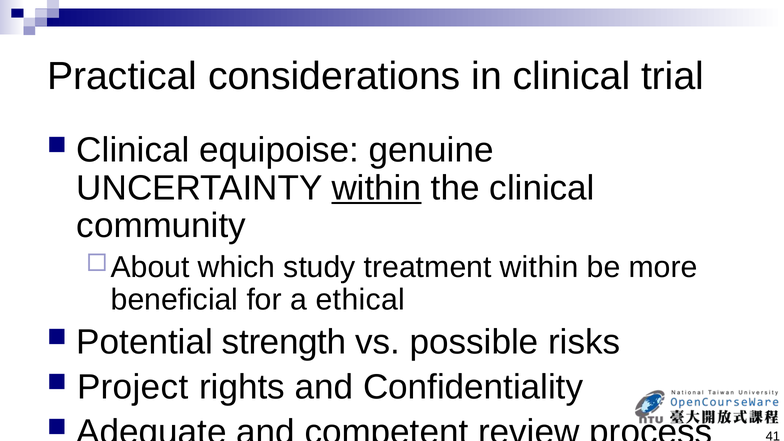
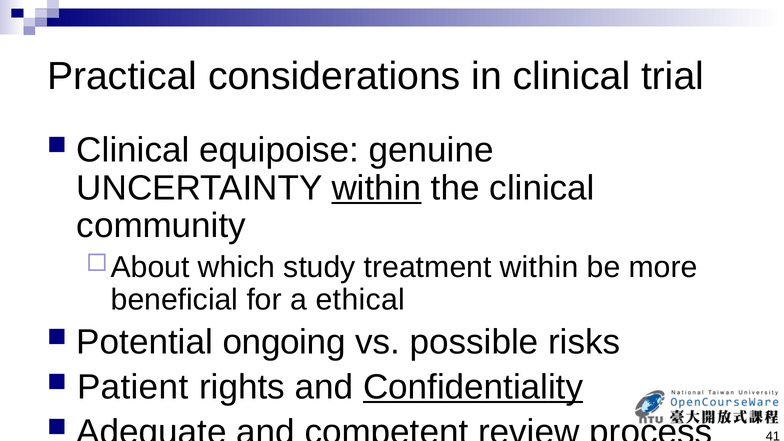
strength: strength -> ongoing (284, 342)
Project: Project -> Patient (133, 387)
Confidentiality underline: none -> present (473, 387)
